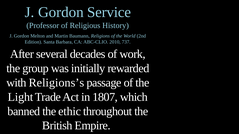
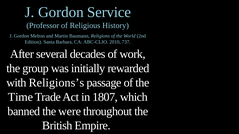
Light: Light -> Time (20, 97)
ethic: ethic -> were (70, 112)
